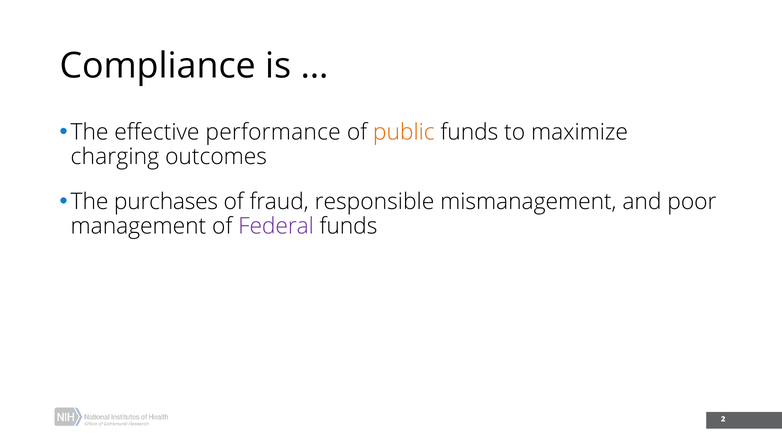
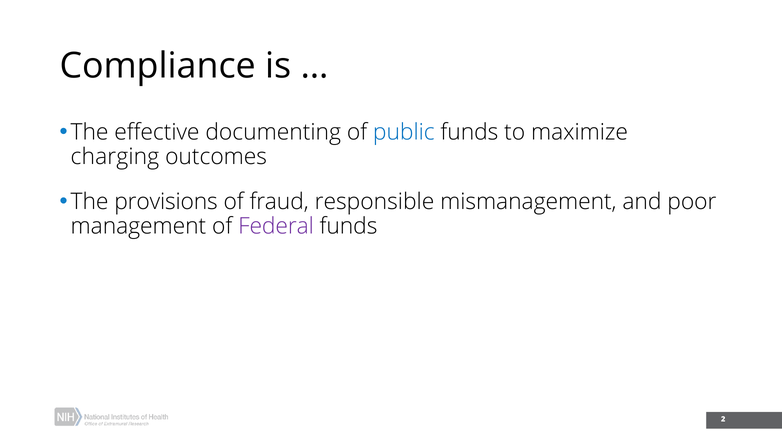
performance: performance -> documenting (273, 132)
public colour: orange -> blue (404, 132)
purchases: purchases -> provisions (166, 202)
